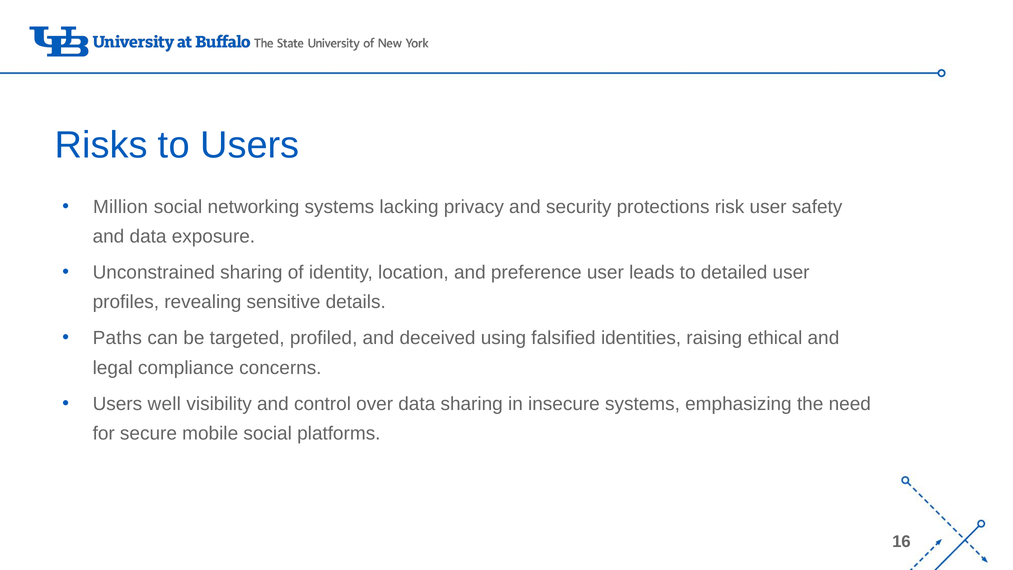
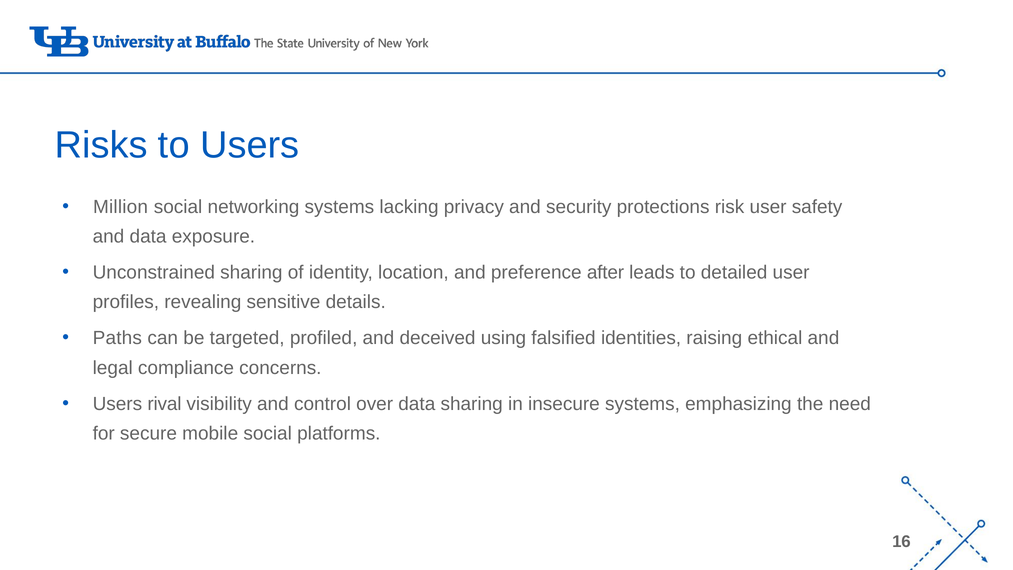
preference user: user -> after (605, 273)
well: well -> rival (164, 404)
